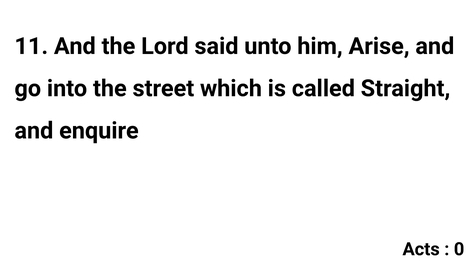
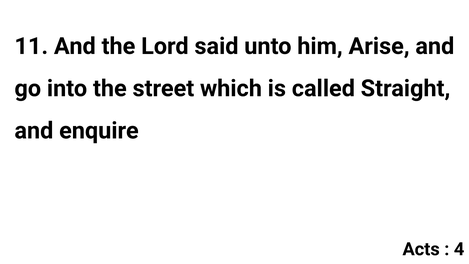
0: 0 -> 4 (459, 249)
